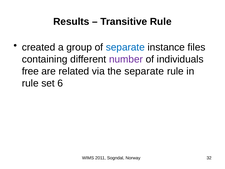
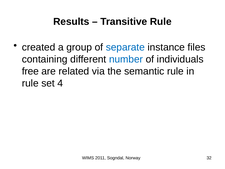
number colour: purple -> blue (126, 59)
the separate: separate -> semantic (144, 71)
6: 6 -> 4 (60, 83)
